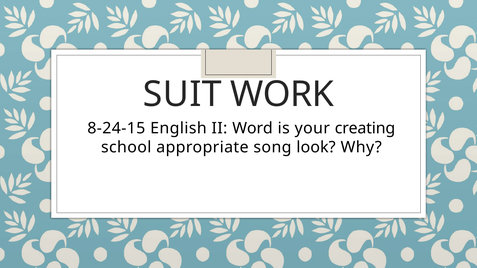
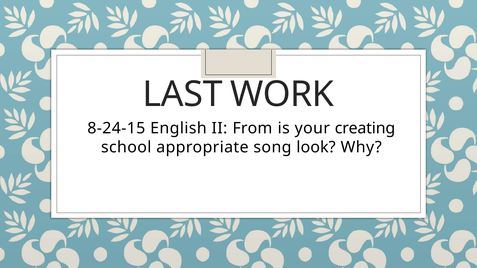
SUIT: SUIT -> LAST (183, 94)
Word: Word -> From (252, 128)
